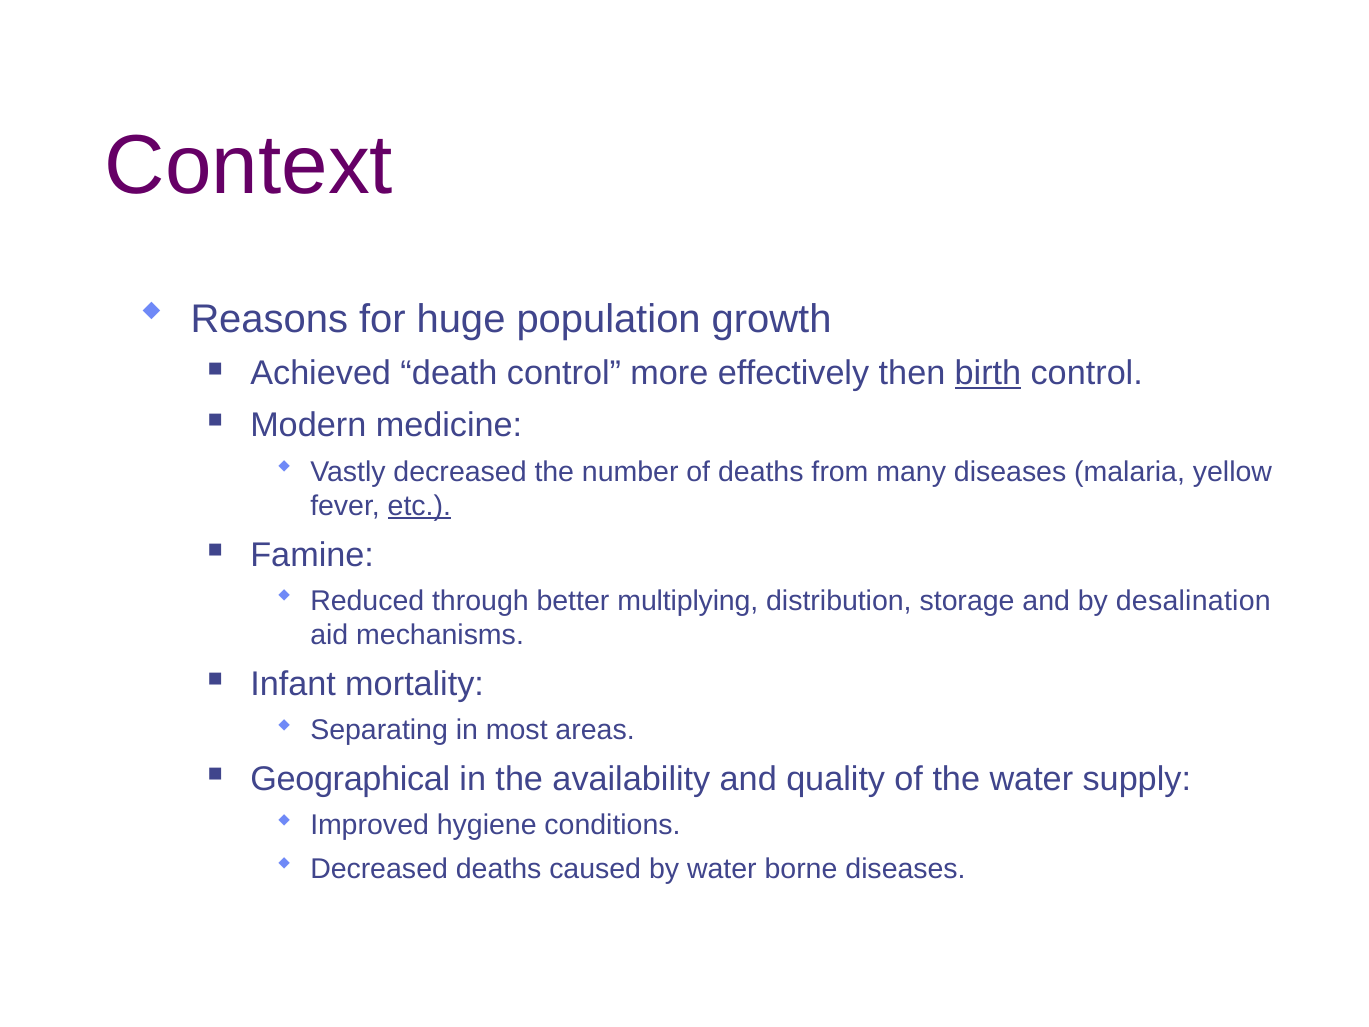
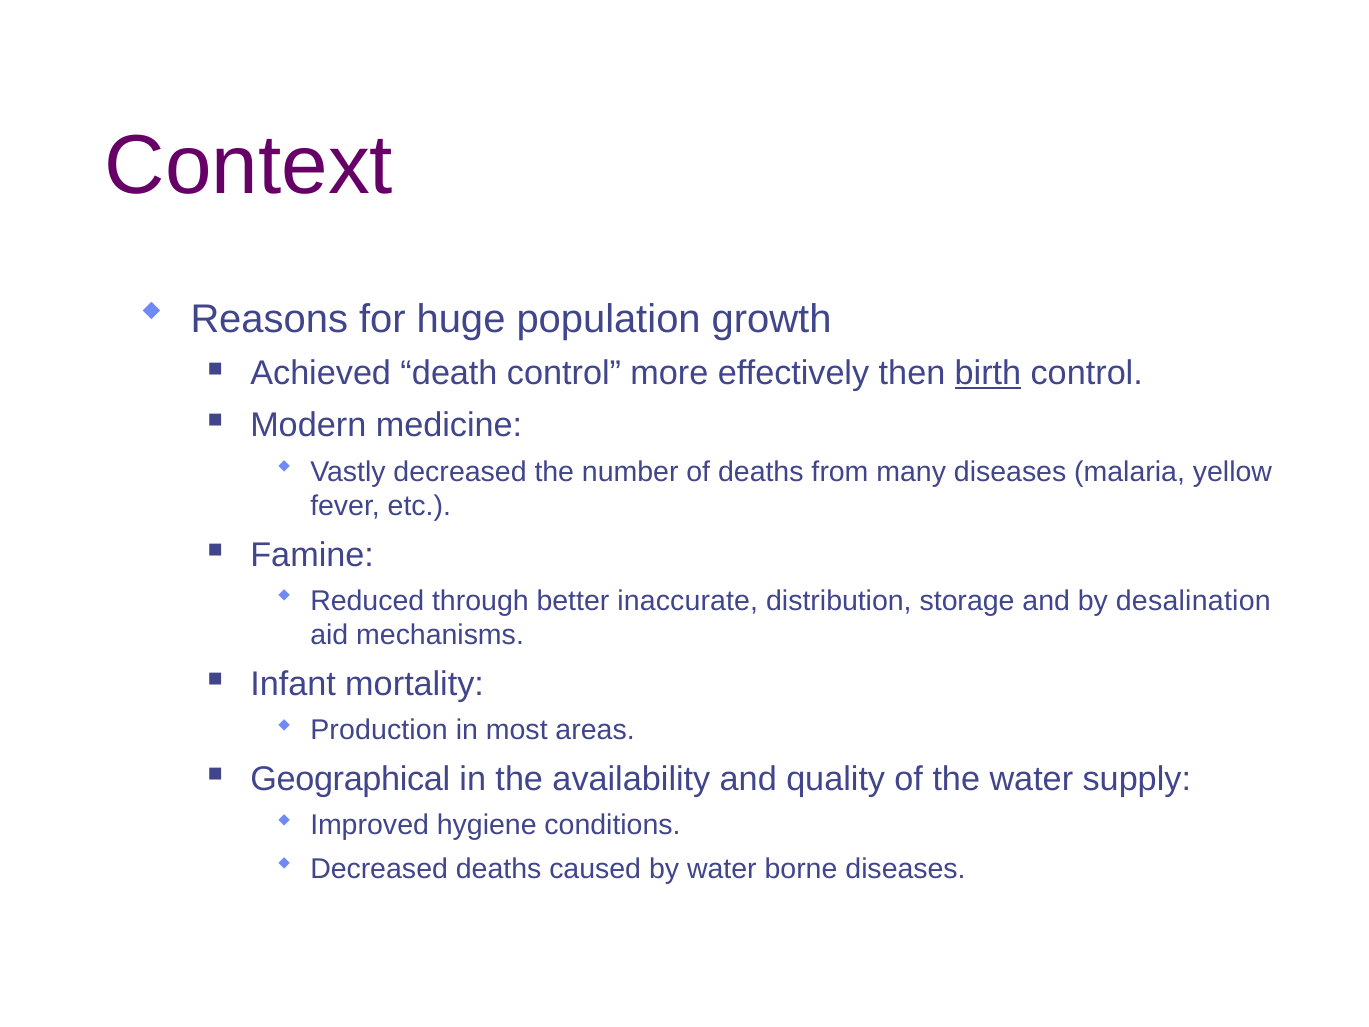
etc underline: present -> none (419, 506)
multiplying: multiplying -> inaccurate (688, 601)
Separating: Separating -> Production (379, 730)
